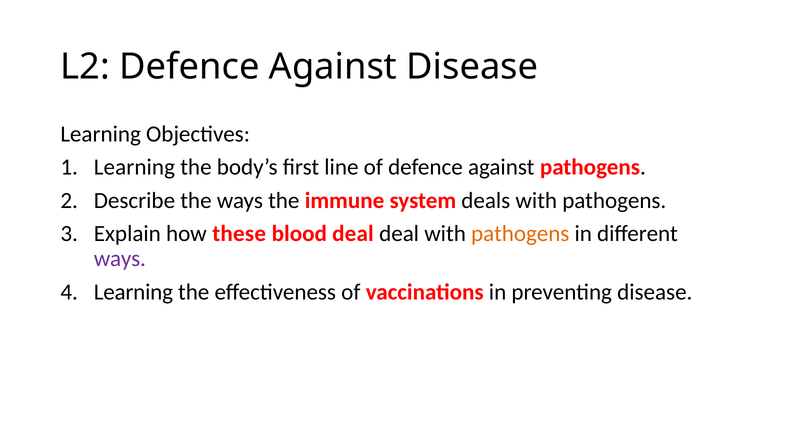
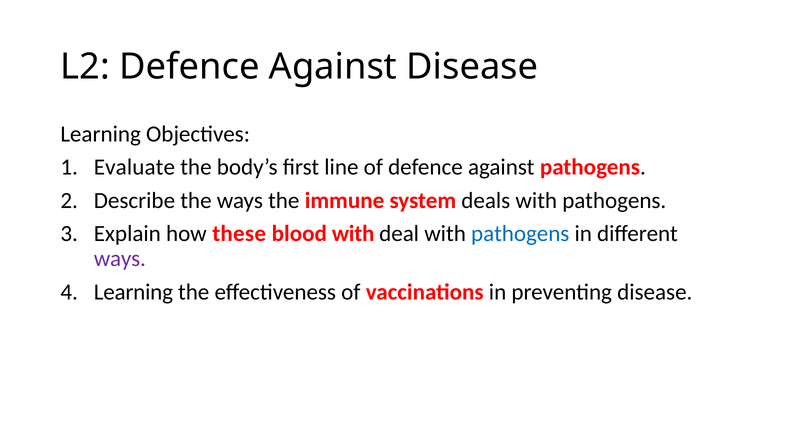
Learning: Learning -> Evaluate (134, 167)
blood deal: deal -> with (353, 234)
pathogens colour: orange -> blue (520, 234)
